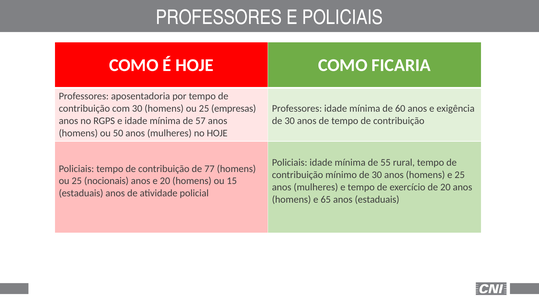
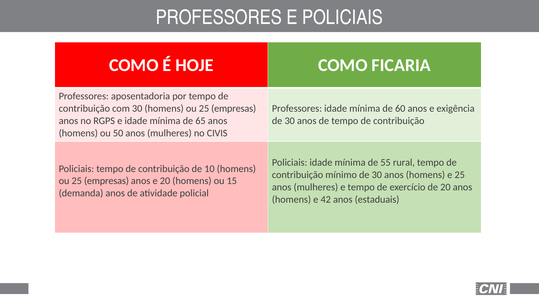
57: 57 -> 65 (200, 121)
no HOJE: HOJE -> CIVIS (217, 133)
77: 77 -> 10 (209, 169)
nocionais: nocionais -> empresas (106, 181)
estaduais: estaduais -> demanda (81, 193)
65: 65 -> 42 (326, 200)
